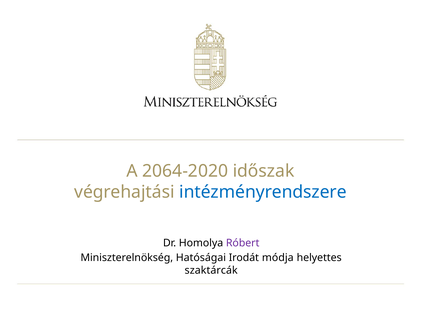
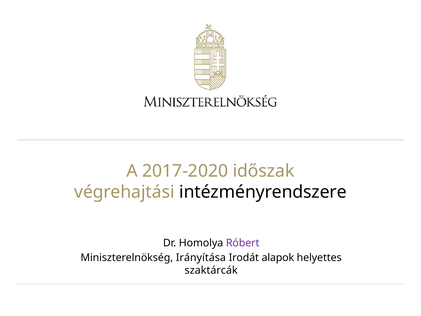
2064-2020: 2064-2020 -> 2017-2020 (185, 171)
intézményrendszere colour: blue -> black (263, 192)
Hatóságai: Hatóságai -> Irányítása (201, 258)
módja: módja -> alapok (278, 258)
